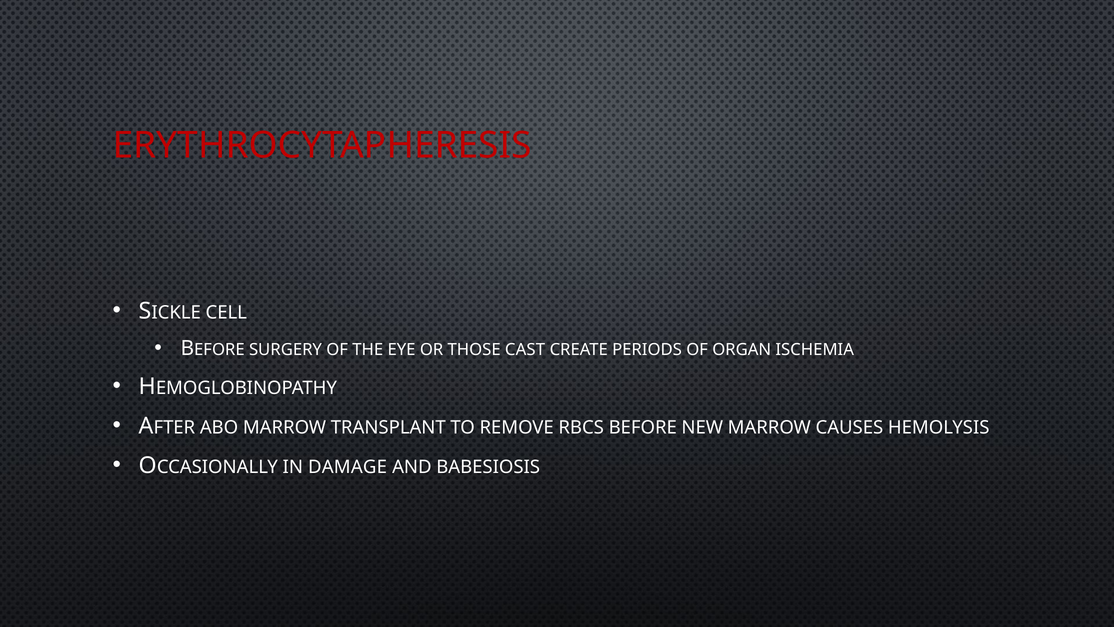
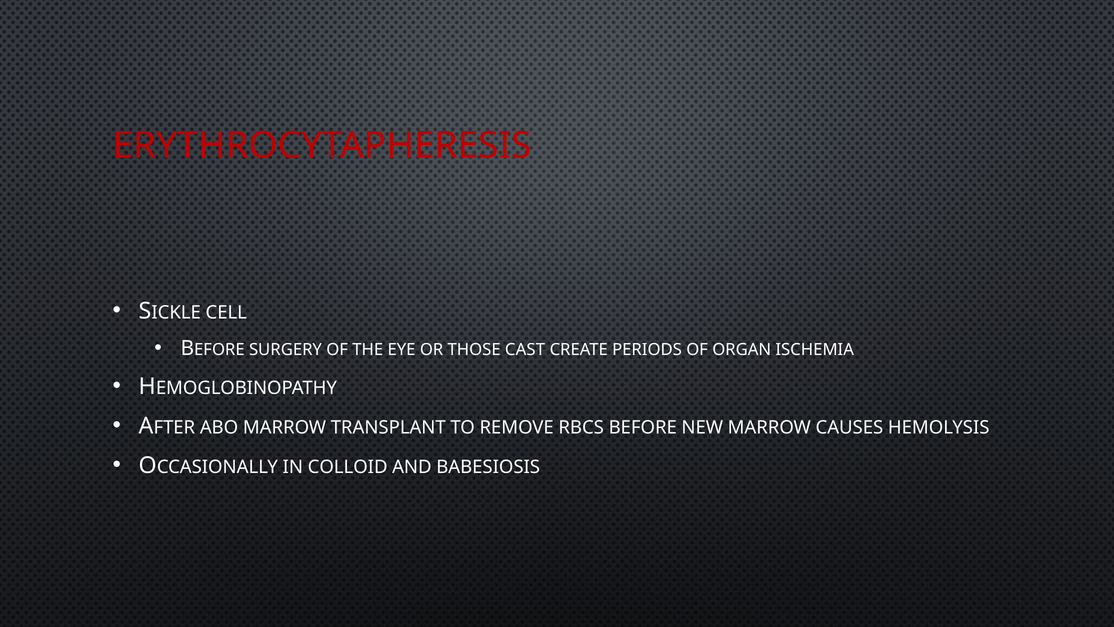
DAMAGE: DAMAGE -> COLLOID (348, 467)
